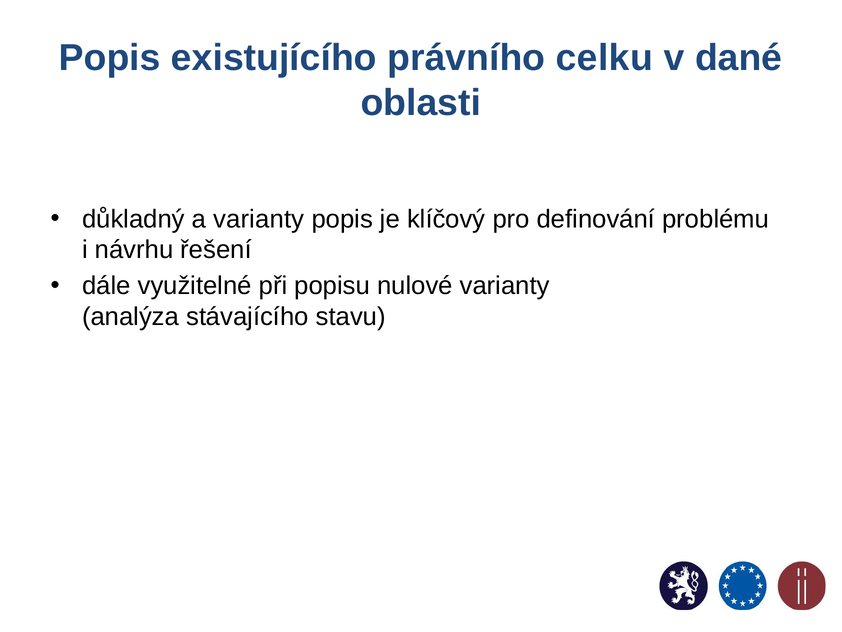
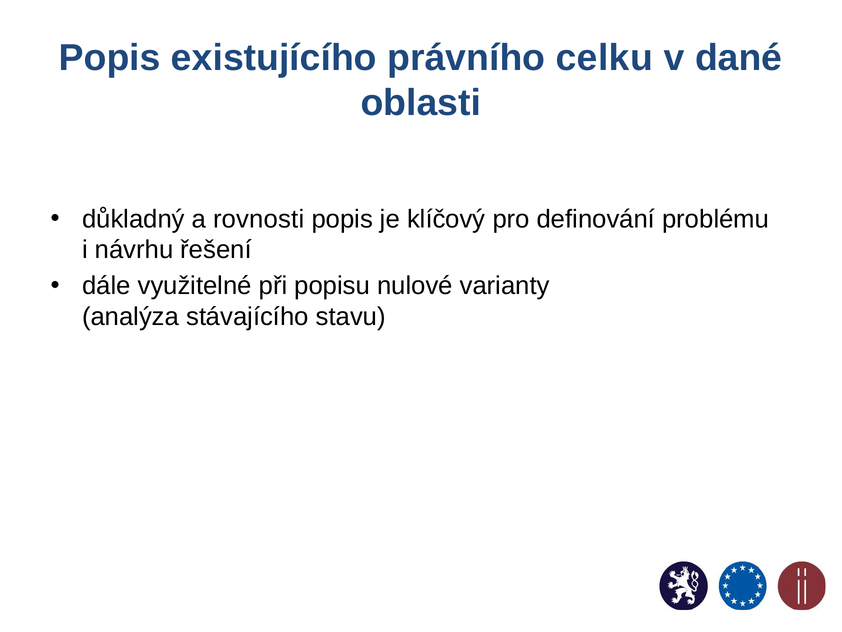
a varianty: varianty -> rovnosti (259, 219)
